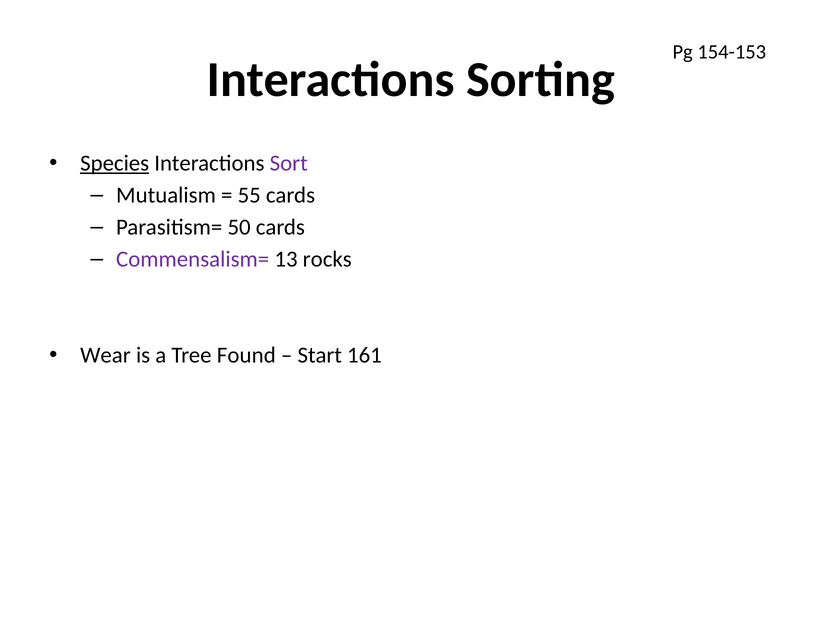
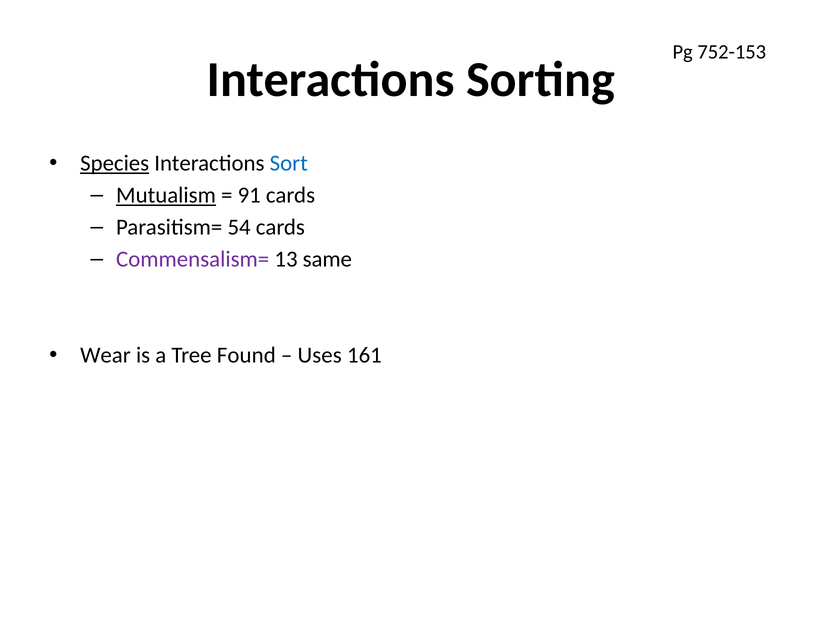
154-153: 154-153 -> 752-153 (732, 52)
Sort colour: purple -> blue (289, 163)
Mutualism underline: none -> present (166, 195)
55: 55 -> 91 (249, 195)
50: 50 -> 54 (239, 227)
rocks: rocks -> same (327, 259)
Start: Start -> Uses (320, 355)
